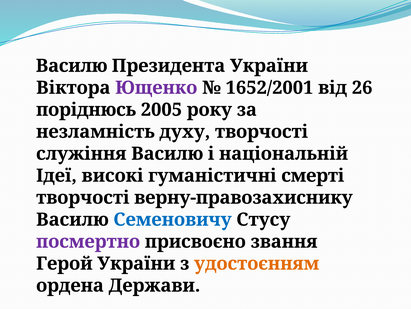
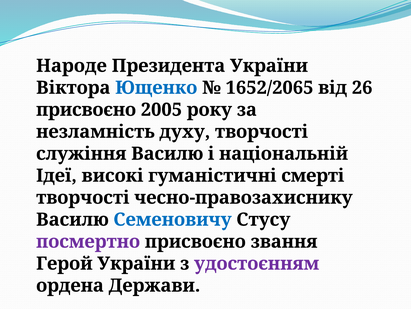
Василю: Василю -> Народе (71, 66)
Ющенко colour: purple -> blue (156, 88)
1652/2001: 1652/2001 -> 1652/2065 (269, 88)
поріднюсь: поріднюсь -> присвоєно (86, 109)
верну-правозахиснику: верну-правозахиснику -> чесно-правозахиснику (243, 197)
удостоєнням colour: orange -> purple (257, 263)
